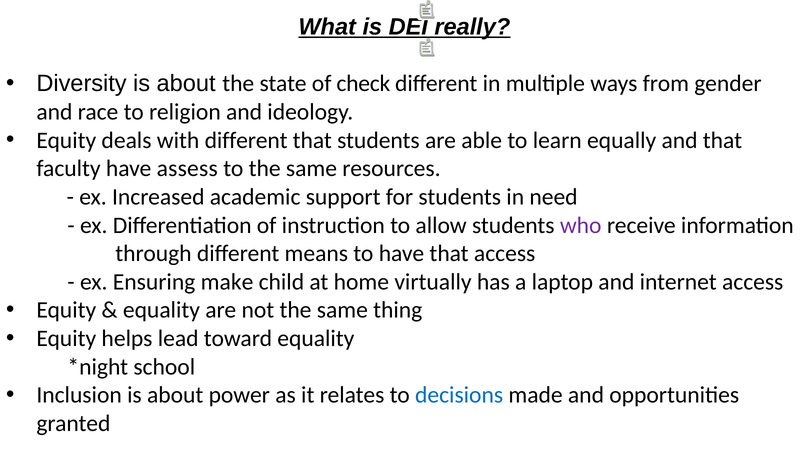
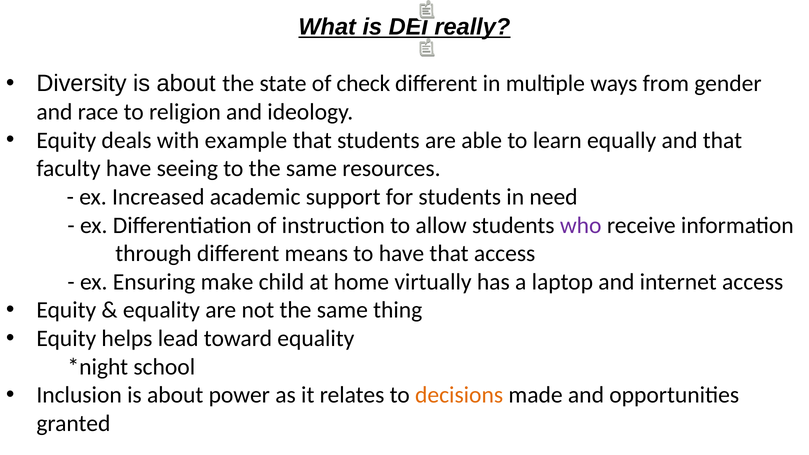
with different: different -> example (246, 140)
assess: assess -> seeing (187, 169)
decisions colour: blue -> orange (459, 395)
